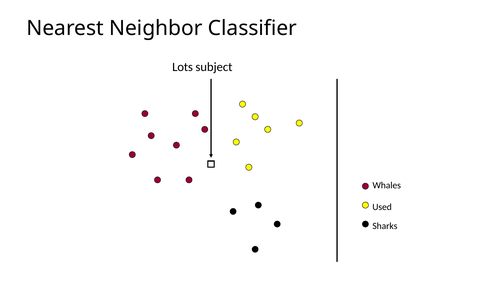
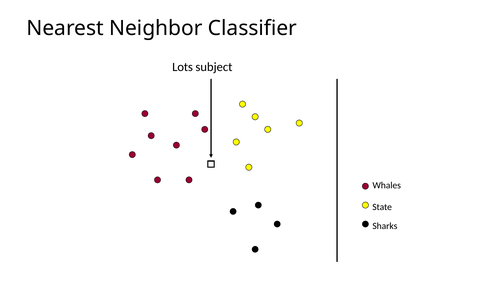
Used: Used -> State (382, 207)
